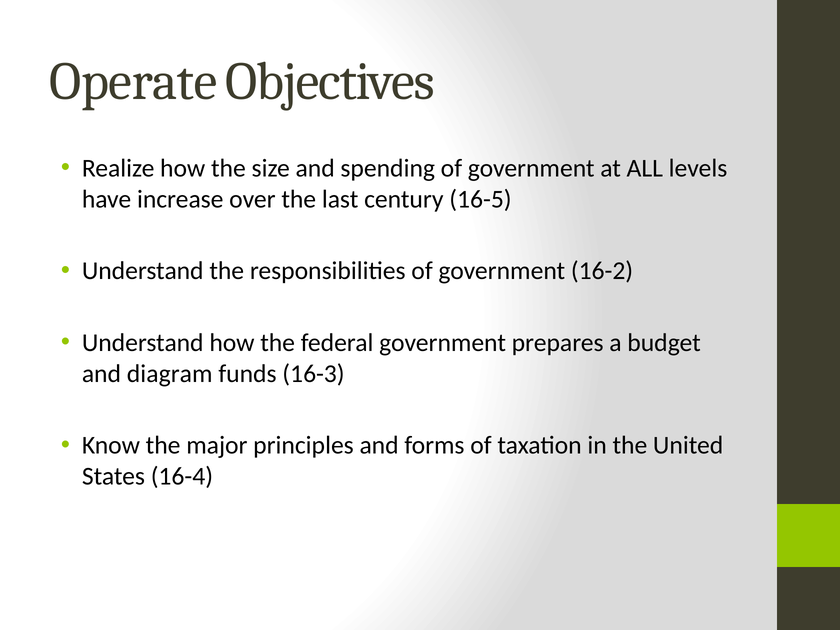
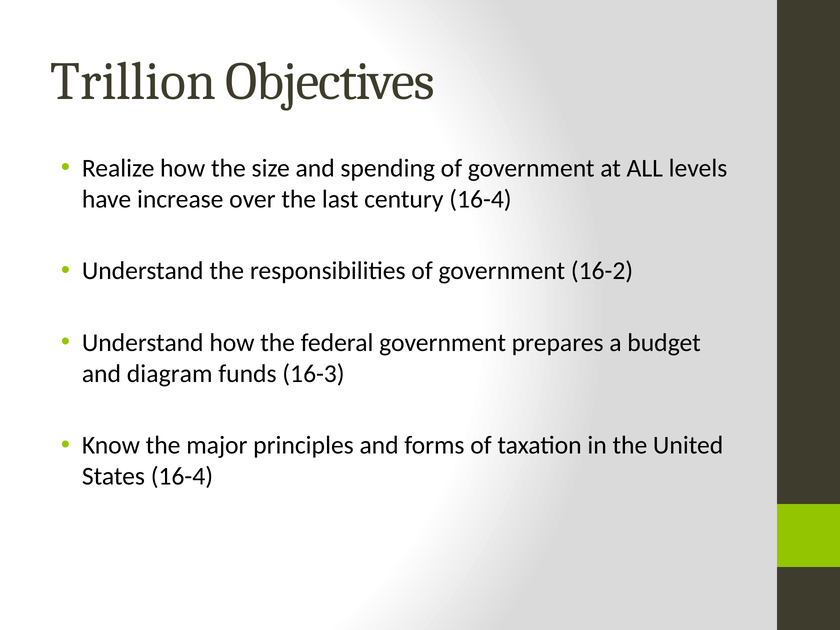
Operate: Operate -> Trillion (133, 81)
century 16-5: 16-5 -> 16-4 (480, 199)
